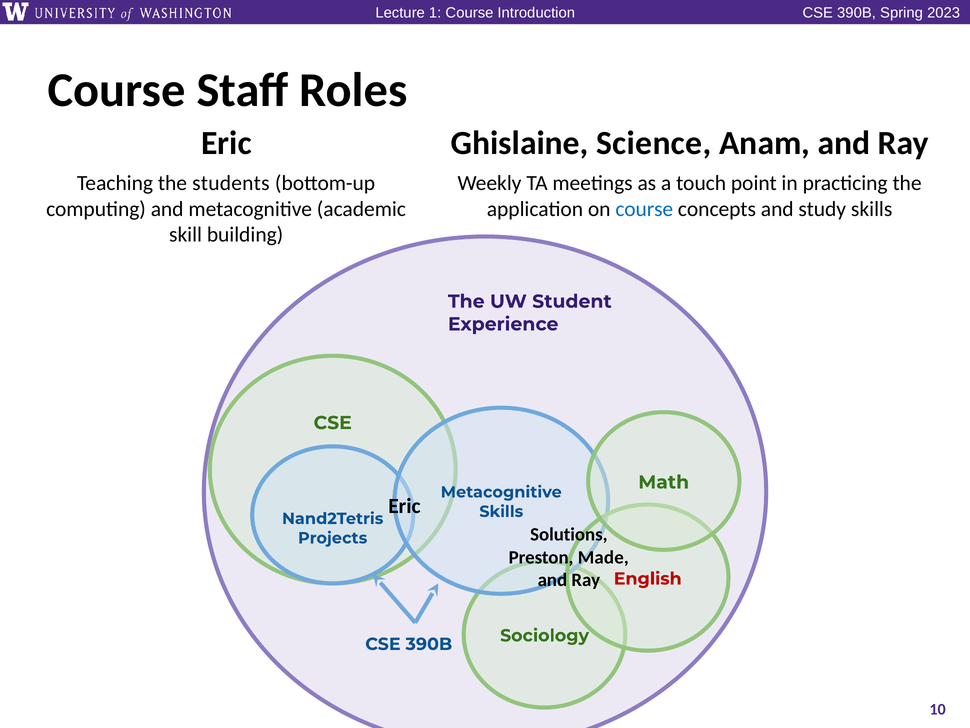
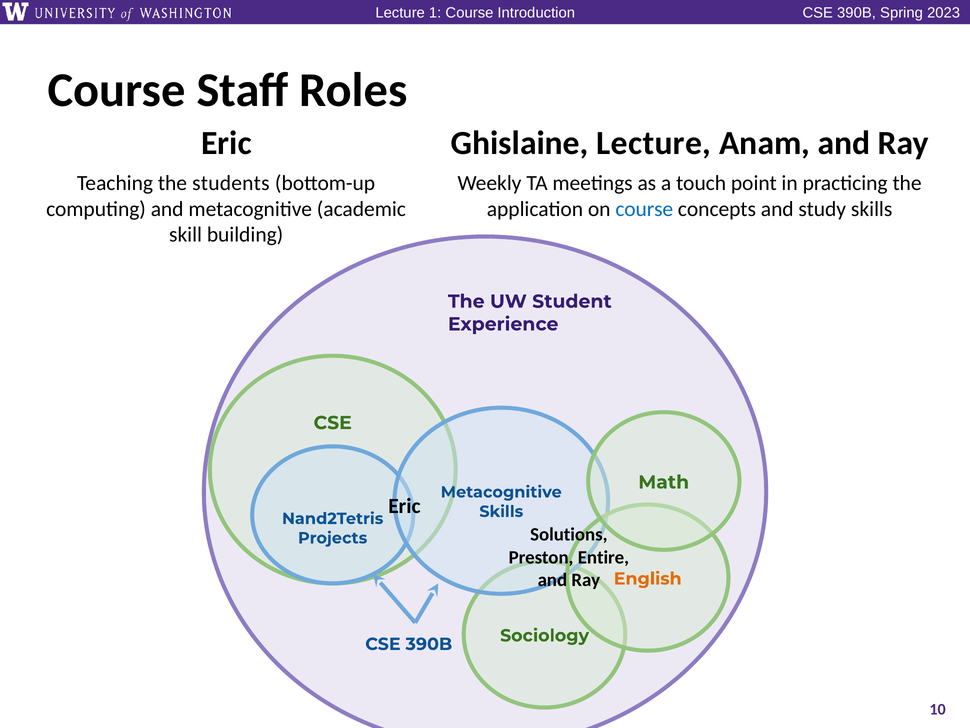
Ghislaine Science: Science -> Lecture (654, 143)
Made: Made -> Entire (603, 557)
English colour: red -> orange (648, 578)
